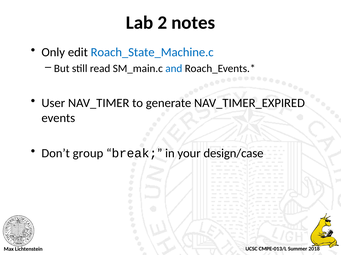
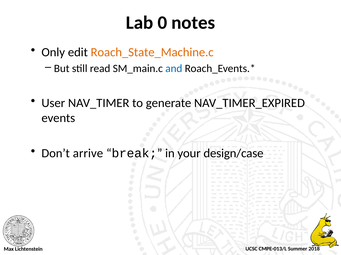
2: 2 -> 0 (162, 23)
Roach_State_Machine.c colour: blue -> orange (152, 52)
group: group -> arrive (88, 154)
